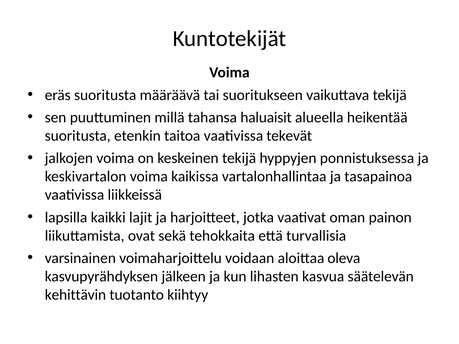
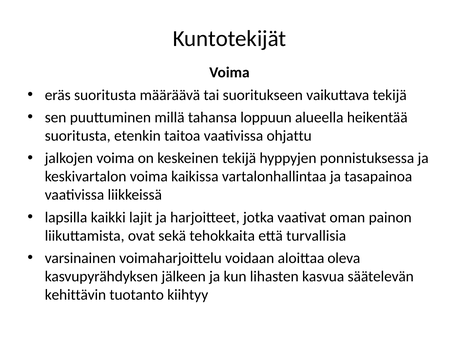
haluaisit: haluaisit -> loppuun (266, 118)
tekevät: tekevät -> ohjattu (289, 136)
